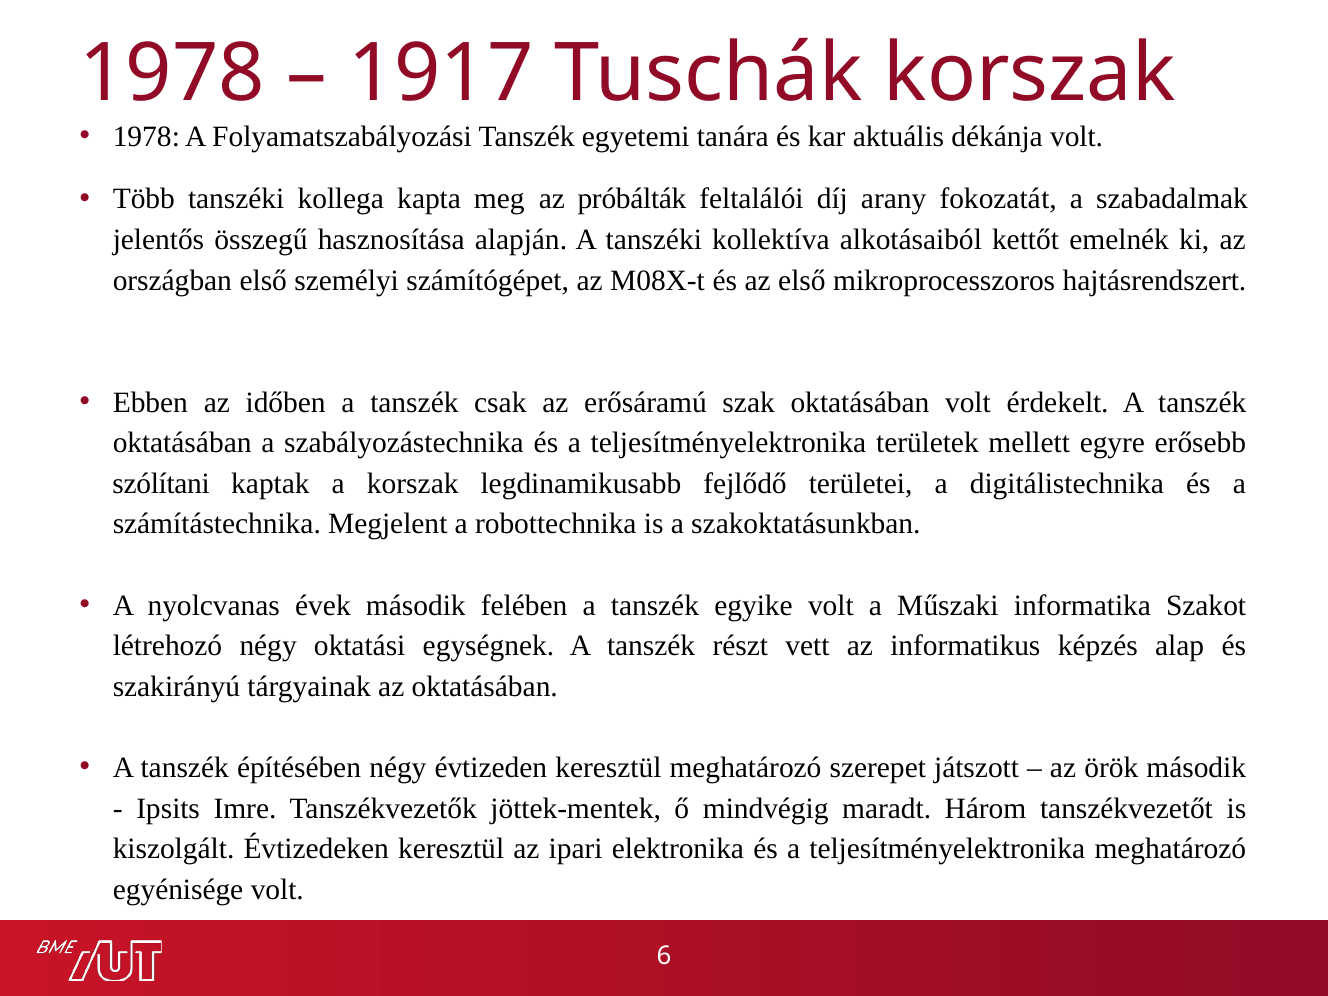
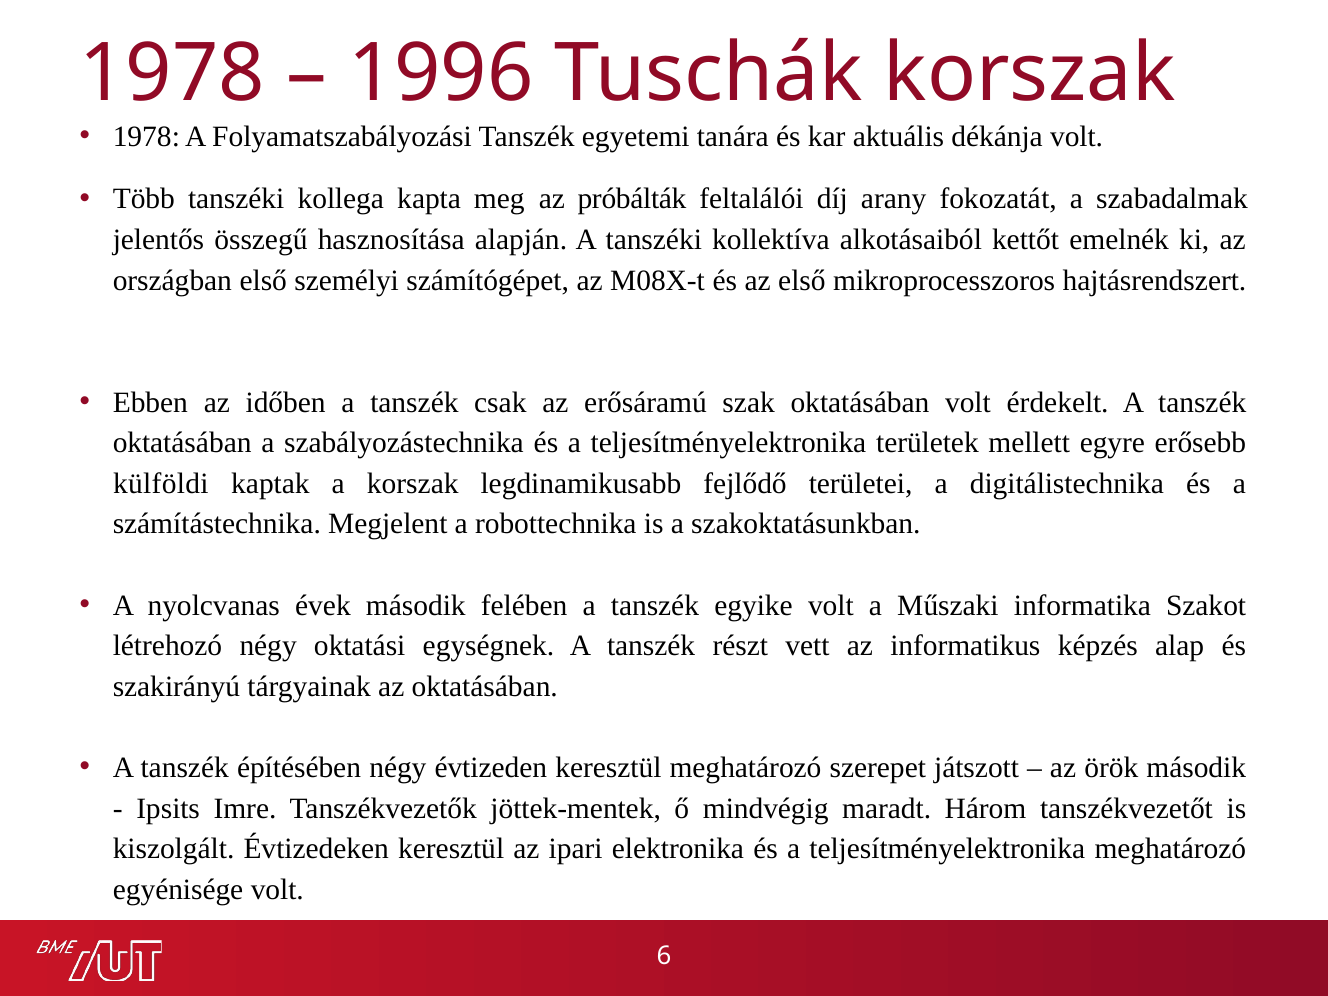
1917: 1917 -> 1996 (441, 74)
szólítani: szólítani -> külföldi (161, 484)
